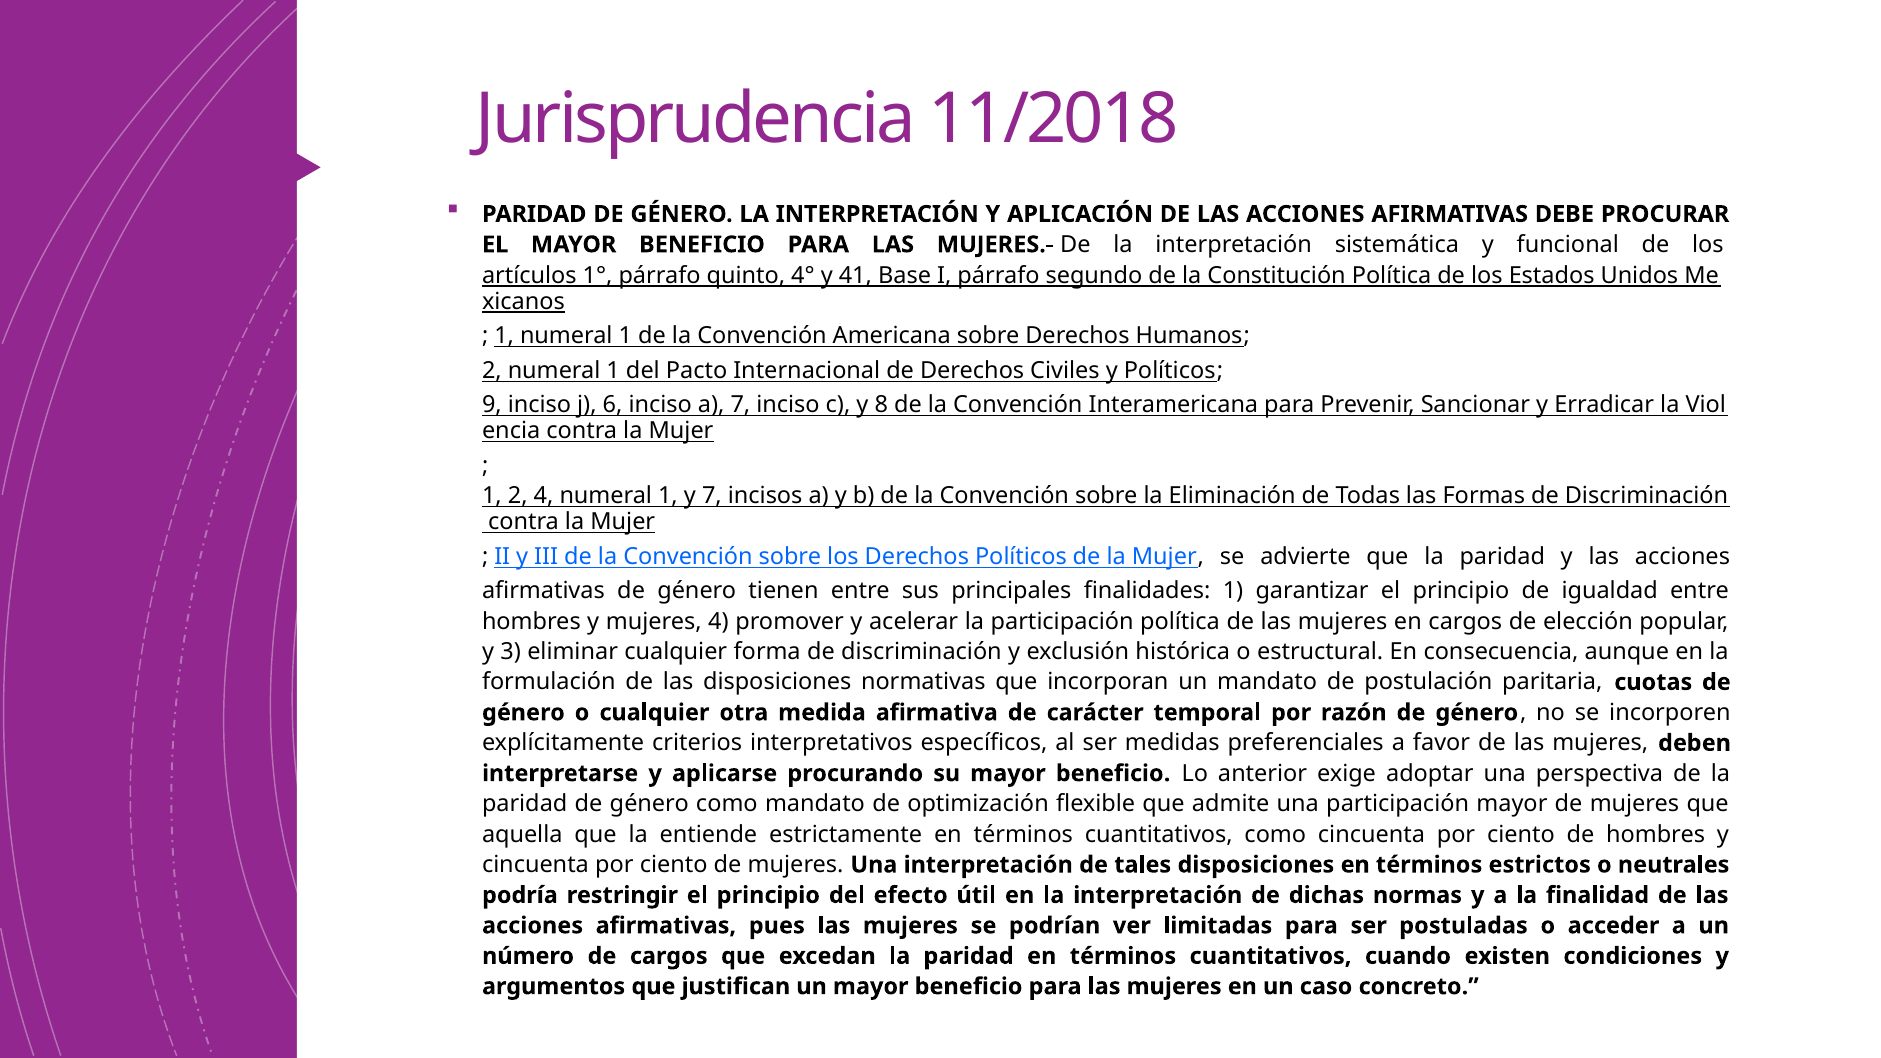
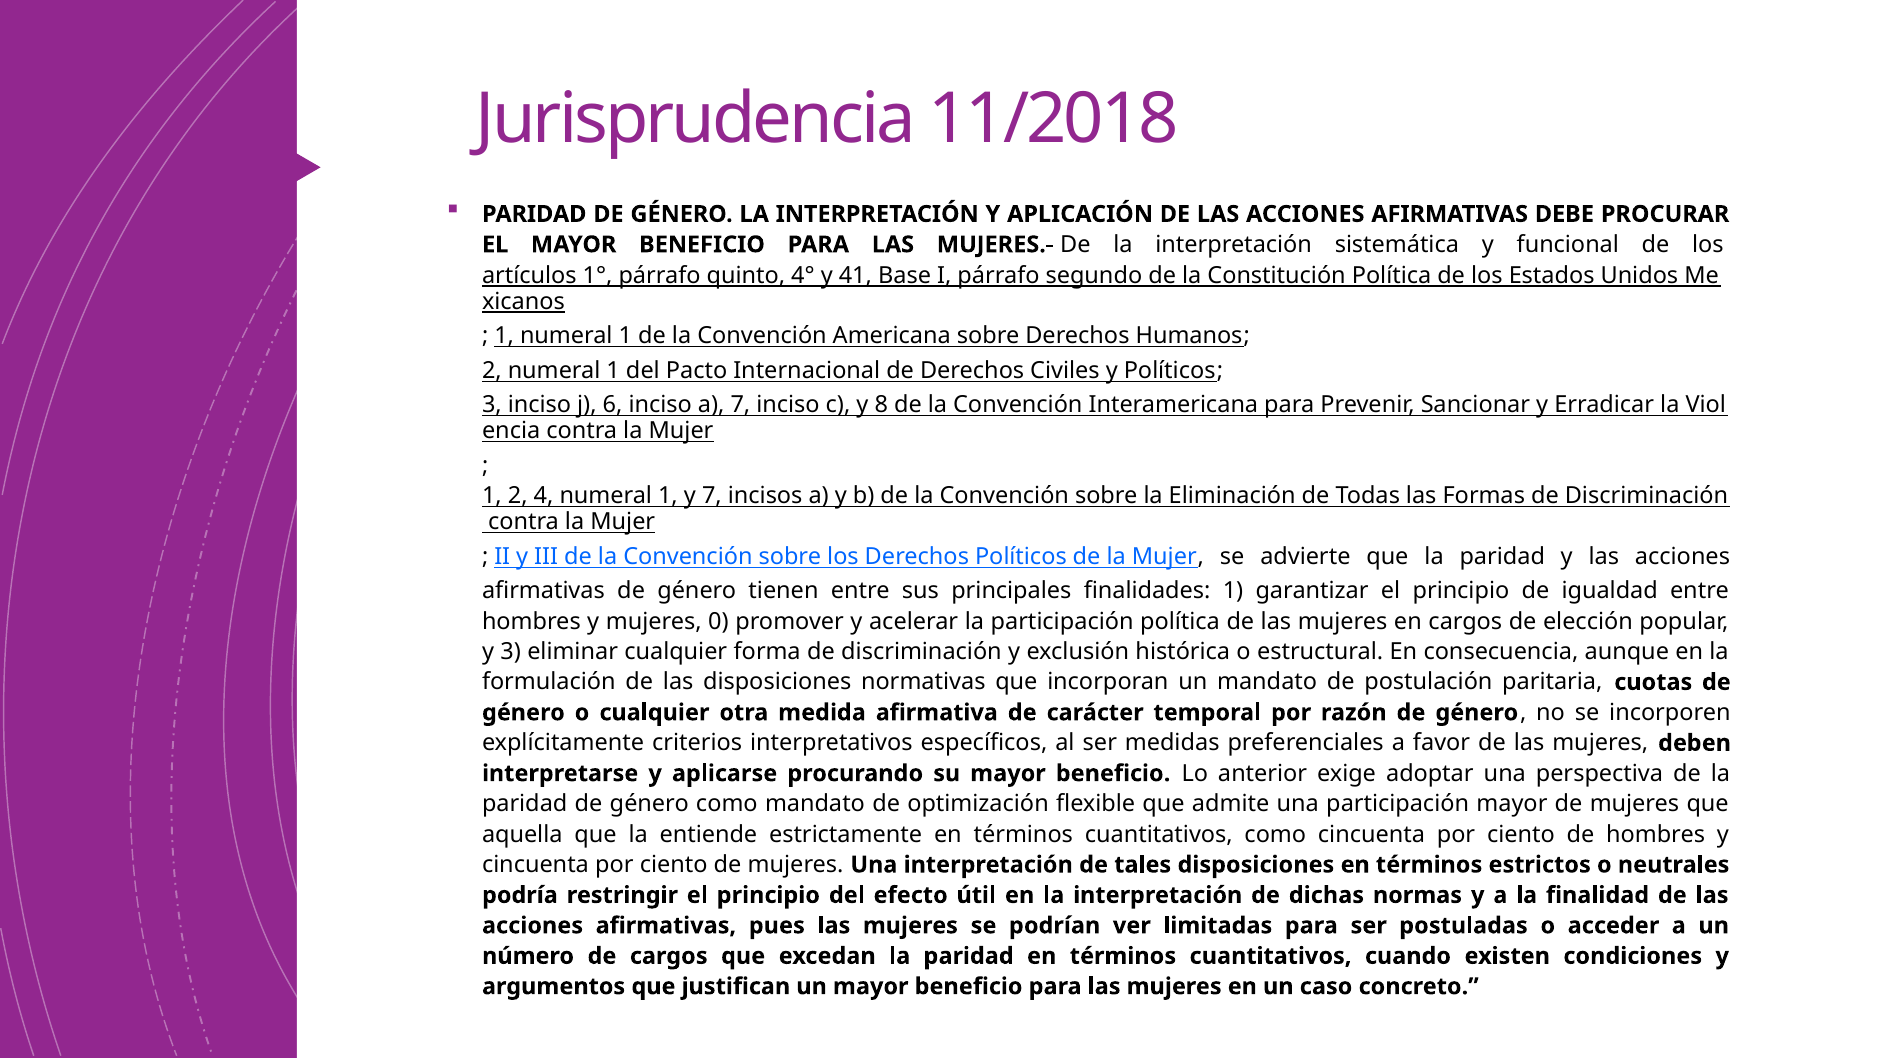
9: 9 -> 3 (492, 405)
mujeres 4: 4 -> 0 (718, 621)
